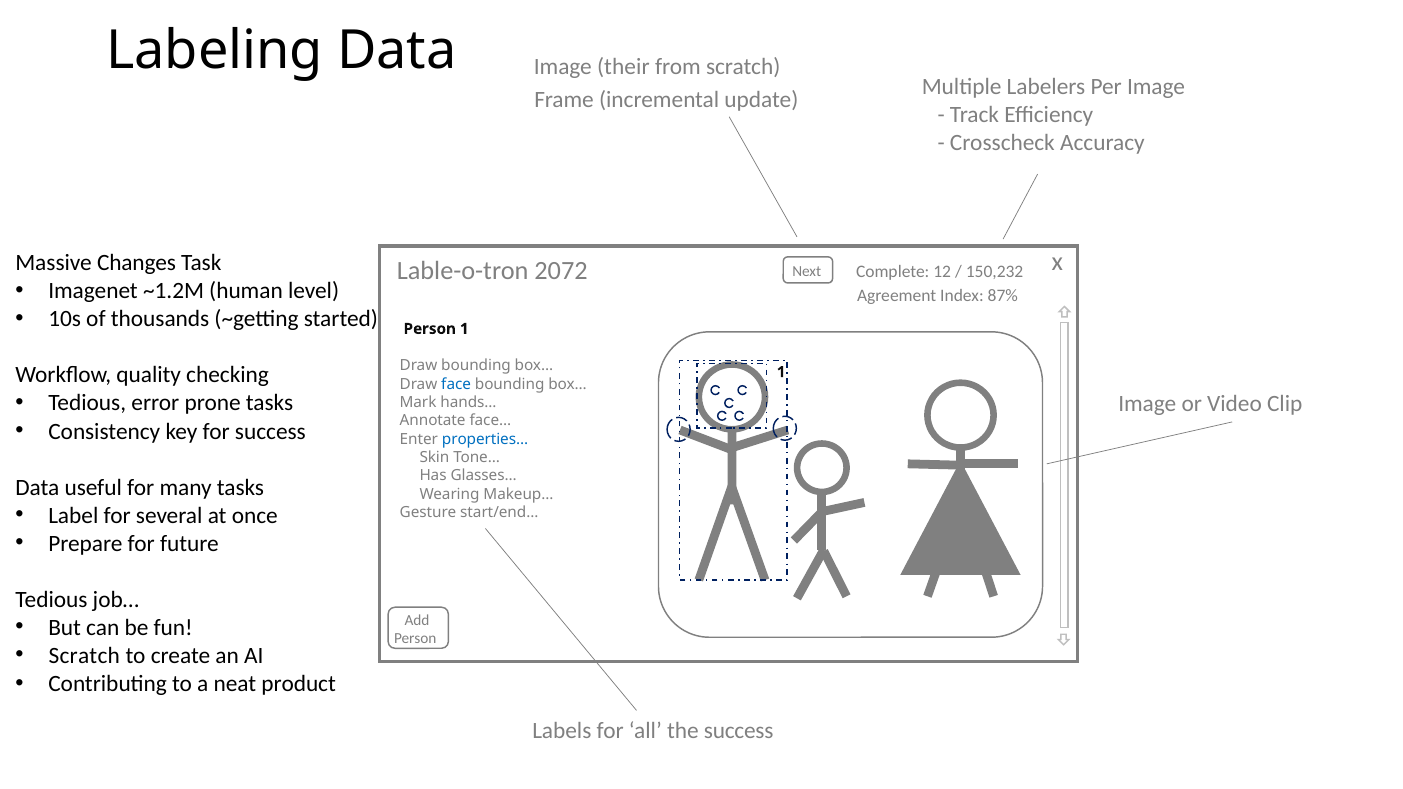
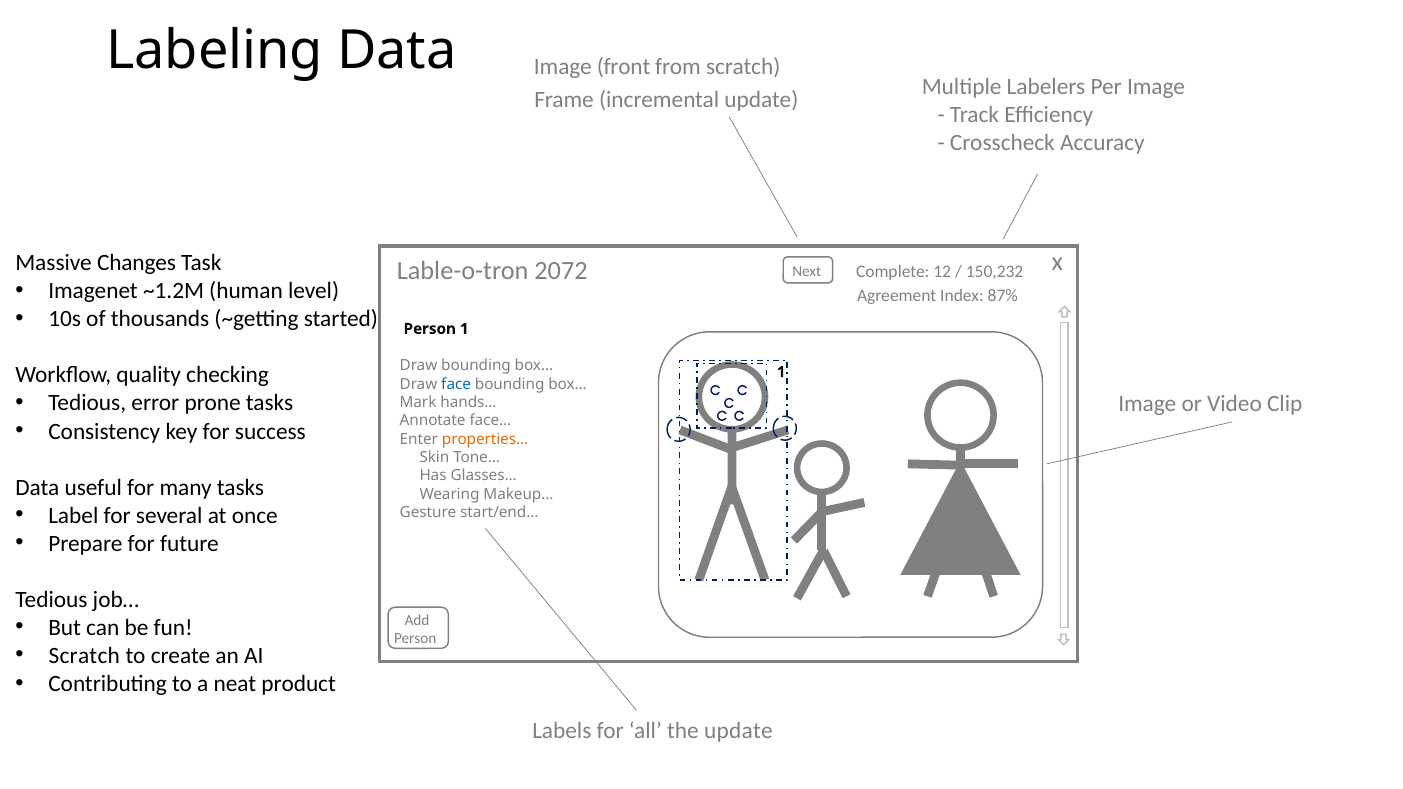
their: their -> front (624, 67)
properties… colour: blue -> orange (485, 439)
the success: success -> update (738, 731)
